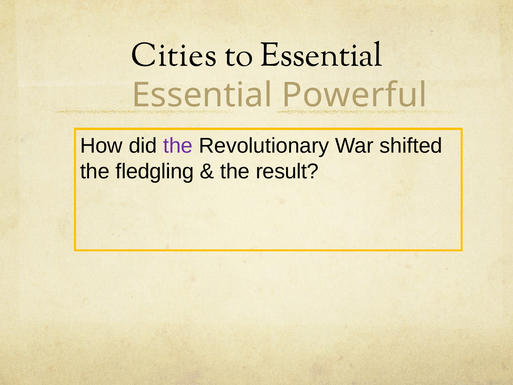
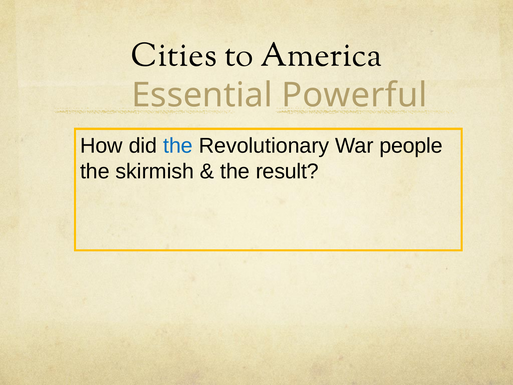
to Essential: Essential -> America (321, 55)
the colour: purple -> blue (178, 146)
shifted: shifted -> people (411, 146)
fledgling: fledgling -> skirmish (155, 171)
